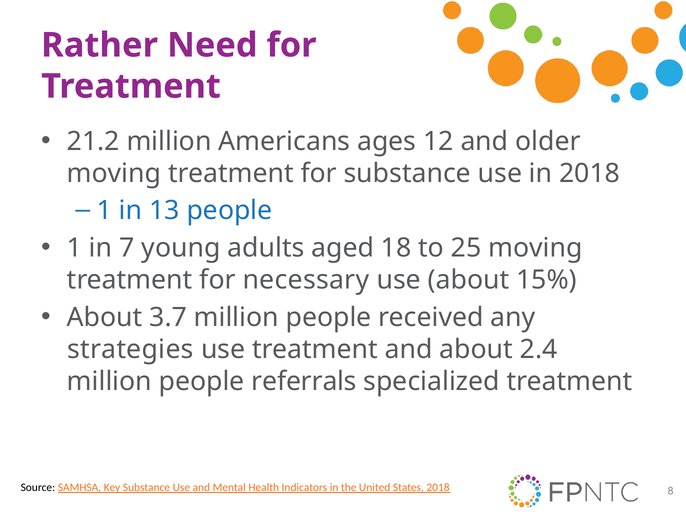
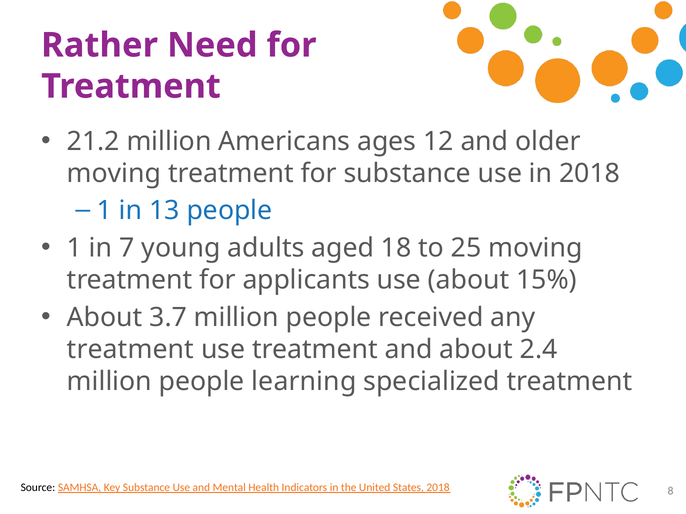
necessary: necessary -> applicants (306, 280)
strategies: strategies -> treatment (130, 350)
referrals: referrals -> learning (304, 382)
